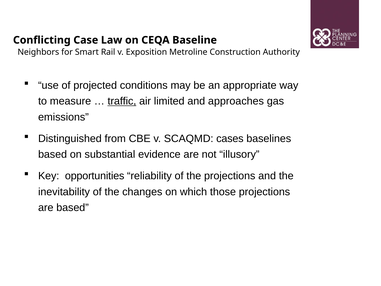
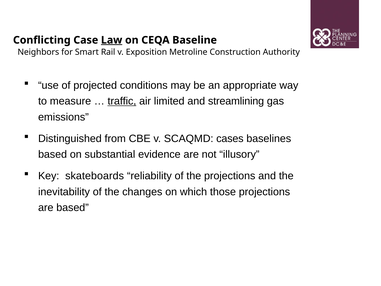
Law underline: none -> present (112, 40)
approaches: approaches -> streamlining (236, 101)
opportunities: opportunities -> skateboards (95, 176)
